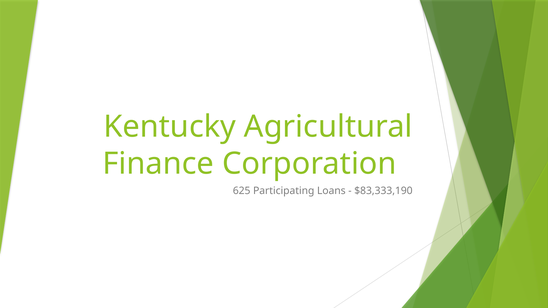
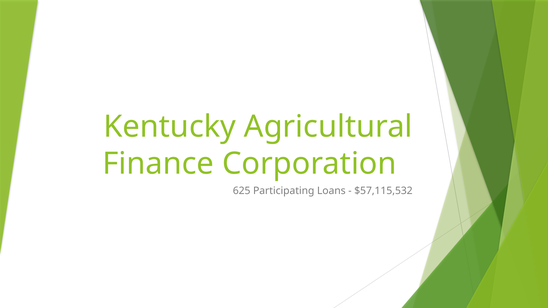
$83,333,190: $83,333,190 -> $57,115,532 (383, 191)
